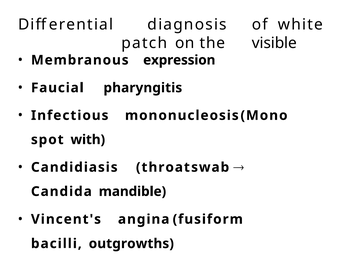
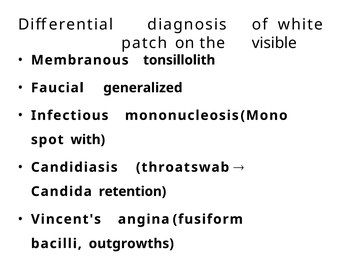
expression: expression -> tonsillolith (179, 60)
pharyngitis: pharyngitis -> generalized (143, 88)
mandible: mandible -> retention (132, 191)
